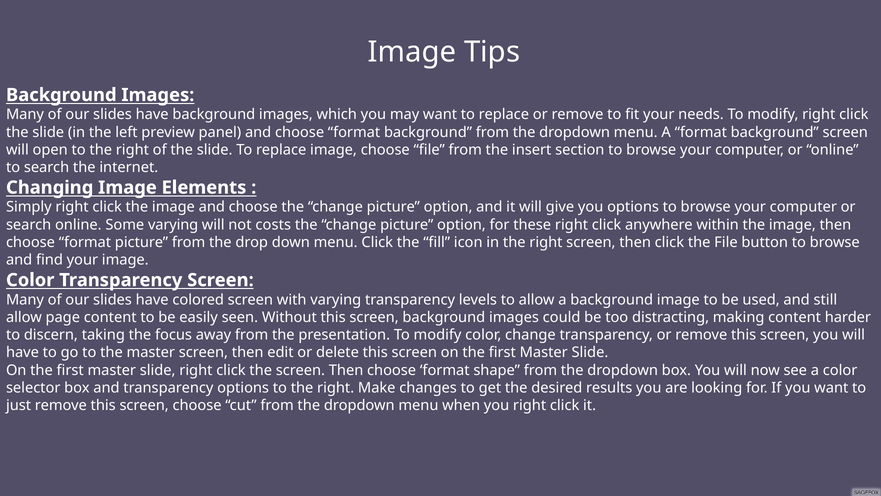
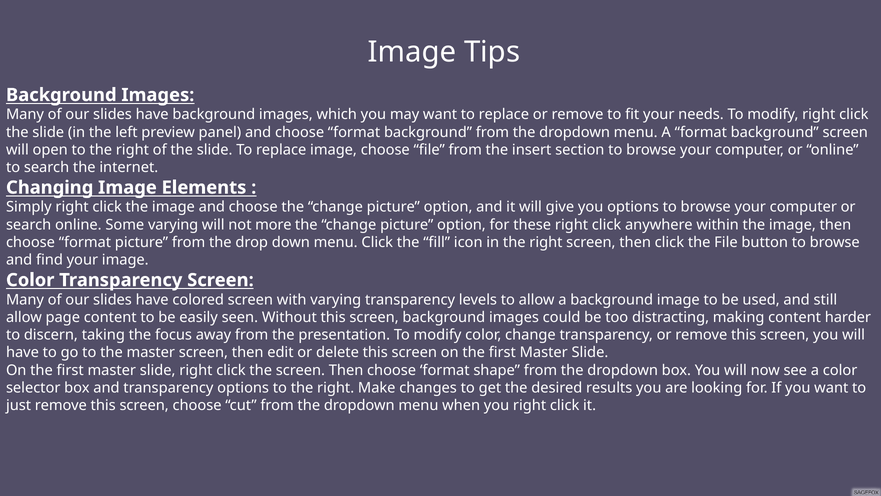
costs: costs -> more (273, 225)
